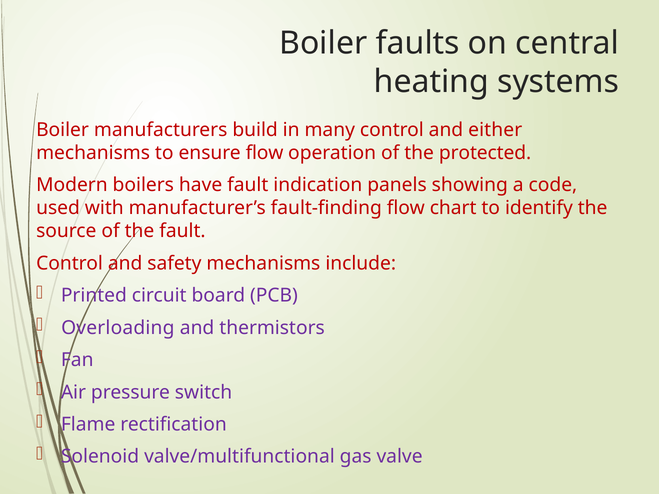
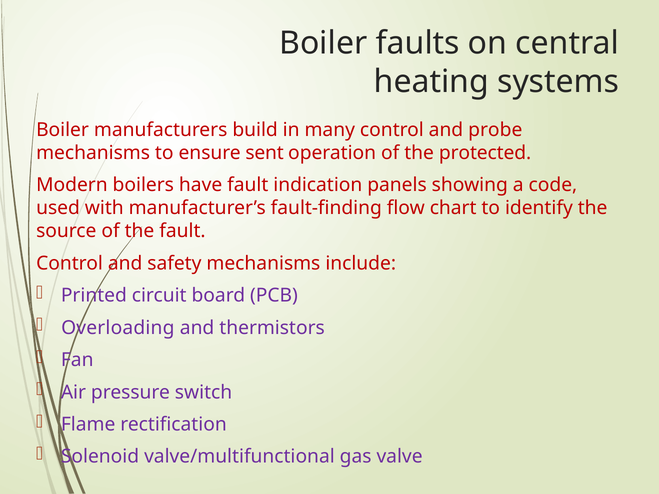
either: either -> probe (495, 130)
ensure flow: flow -> sent (265, 153)
